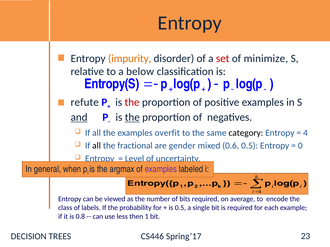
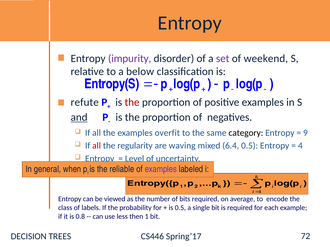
impurity colour: orange -> purple (130, 59)
set colour: red -> purple (223, 59)
minimize: minimize -> weekend (266, 59)
the underline: present -> none (132, 118)
4: 4 -> 9 (305, 133)
all colour: black -> red (97, 146)
fractional: fractional -> regularity (135, 146)
gender: gender -> waving (182, 146)
0.6: 0.6 -> 6.4 (231, 146)
0: 0 -> 4 (300, 146)
argmax: argmax -> reliable (122, 170)
23: 23 -> 72 (306, 237)
